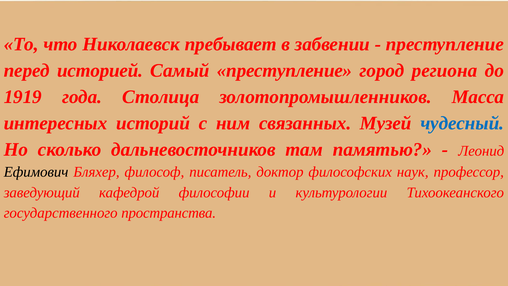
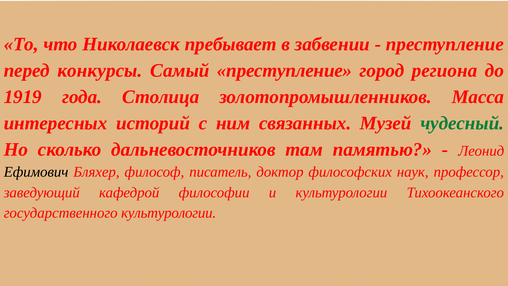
историей: историей -> конкурсы (100, 70)
чудесный colour: blue -> green (462, 123)
государственного пространства: пространства -> культурологии (169, 213)
